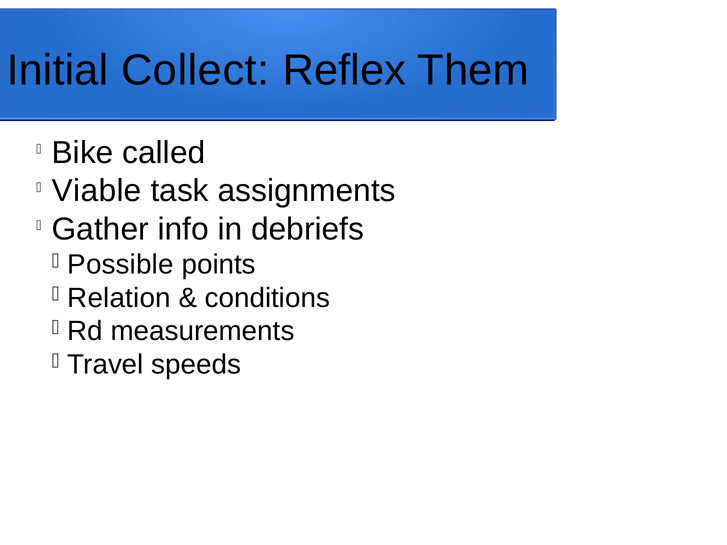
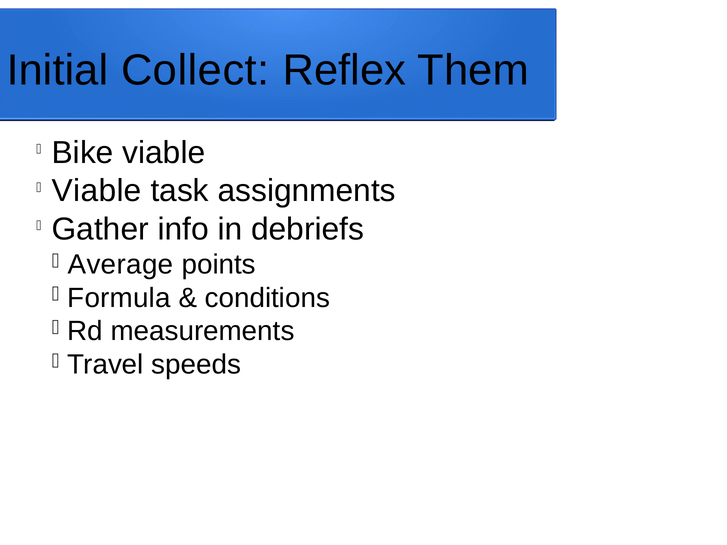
Bike called: called -> viable (164, 153)
Possible: Possible -> Average (121, 265)
Relation: Relation -> Formula (119, 298)
